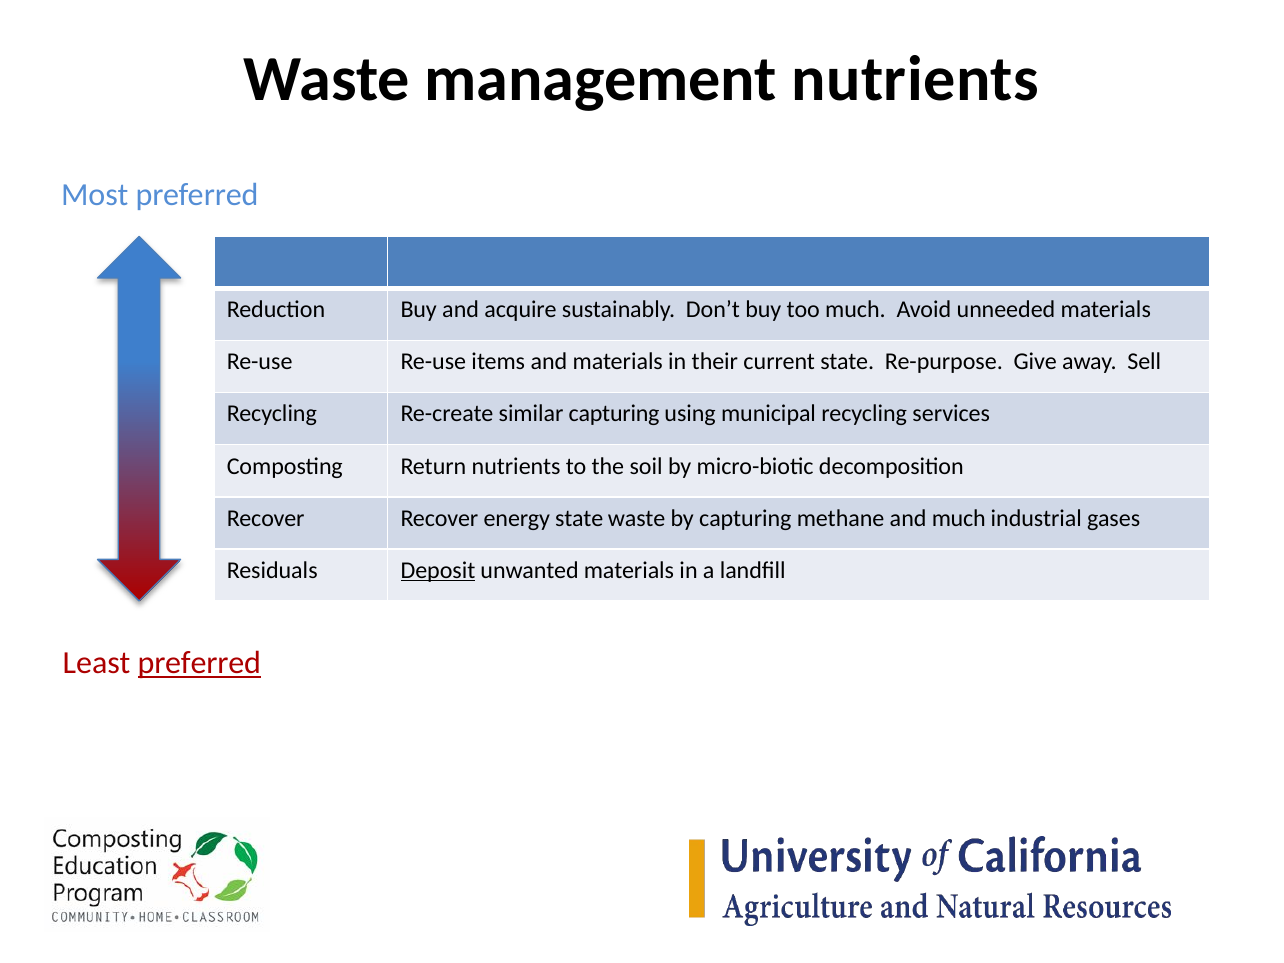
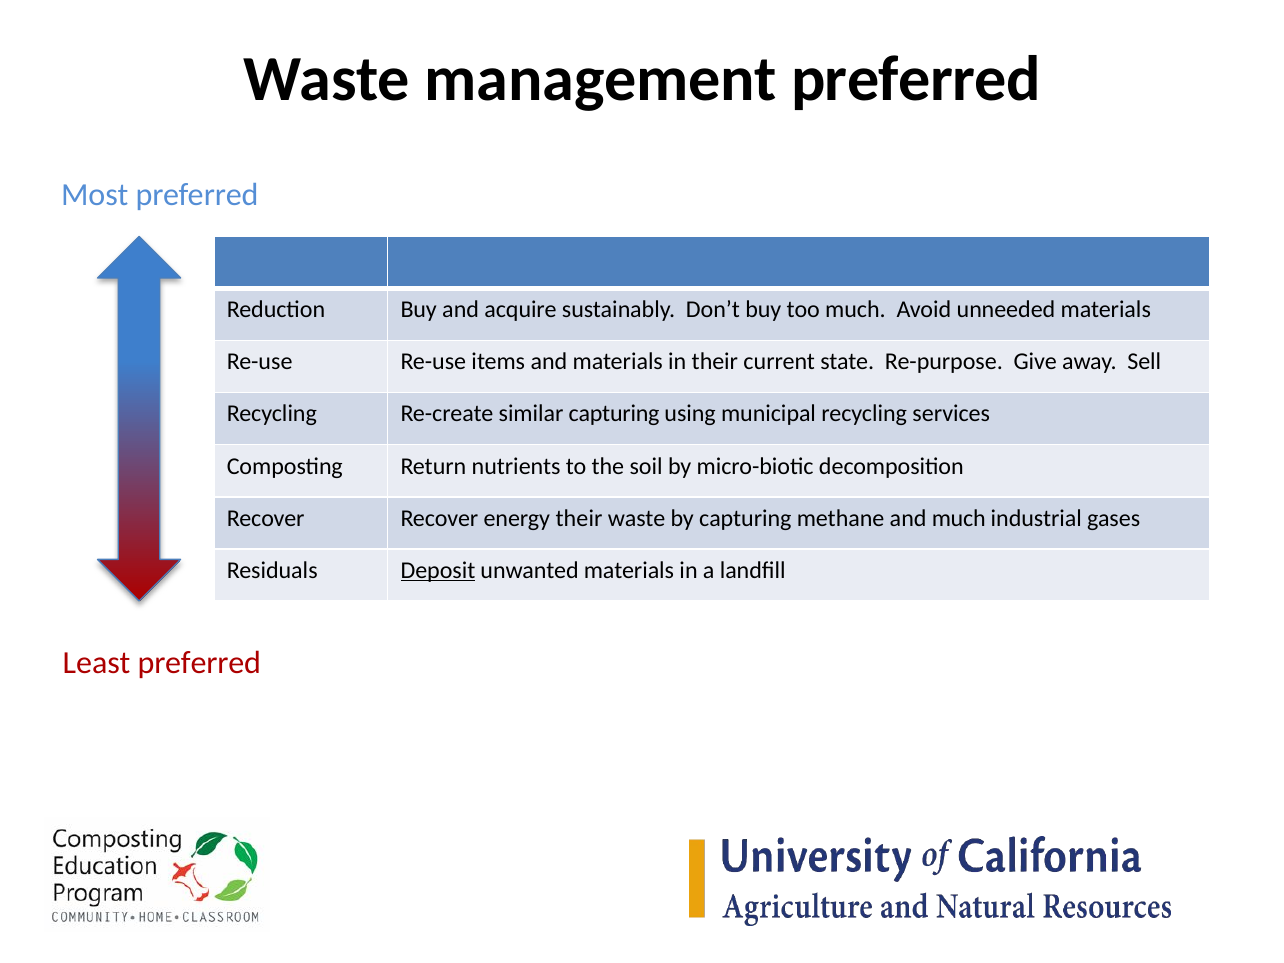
management nutrients: nutrients -> preferred (916, 79)
energy state: state -> their (579, 518)
preferred underline: present -> none (199, 663)
